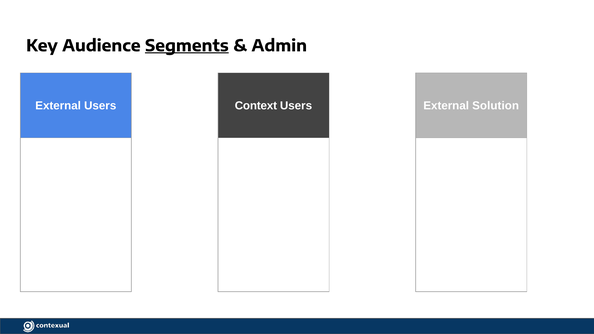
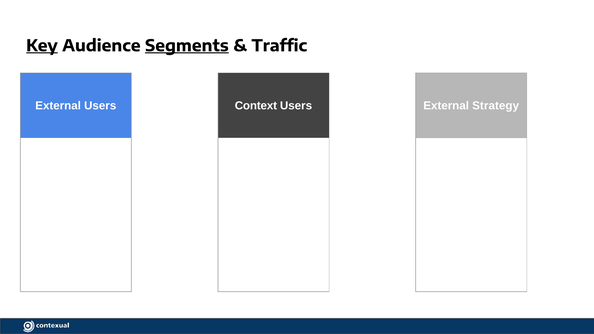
Key underline: none -> present (42, 46)
Admin: Admin -> Traffic (279, 46)
Solution: Solution -> Strategy (496, 106)
